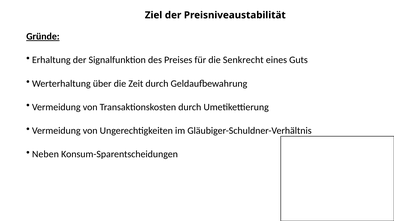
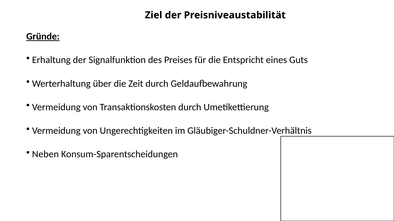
Senkrecht: Senkrecht -> Entspricht (243, 60)
